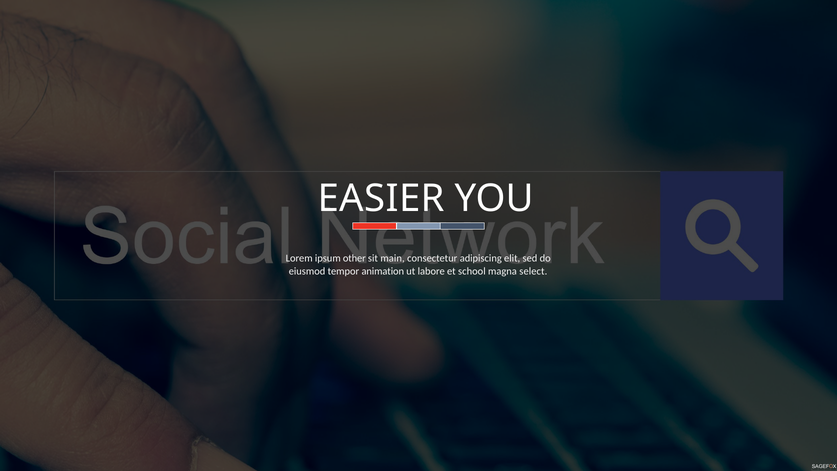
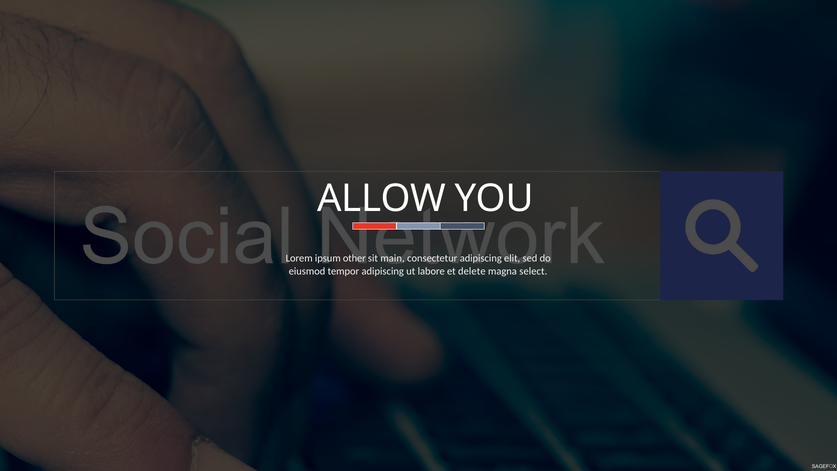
EASIER: EASIER -> ALLOW (382, 199)
tempor animation: animation -> adipiscing (383, 271)
school: school -> delete (472, 271)
